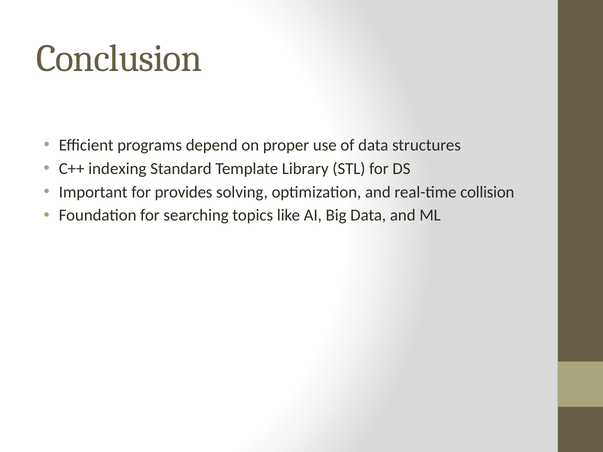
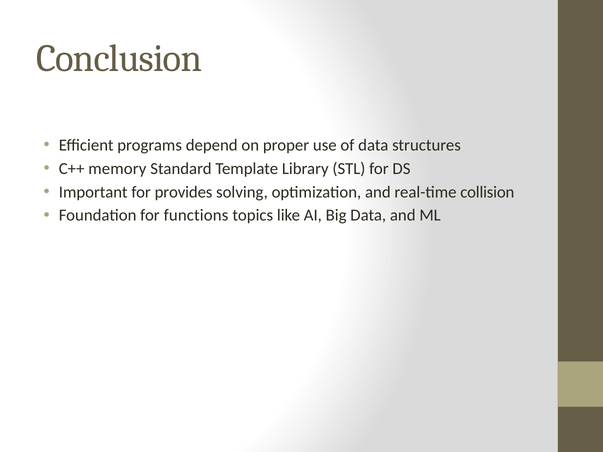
indexing: indexing -> memory (117, 169)
searching: searching -> functions (196, 216)
